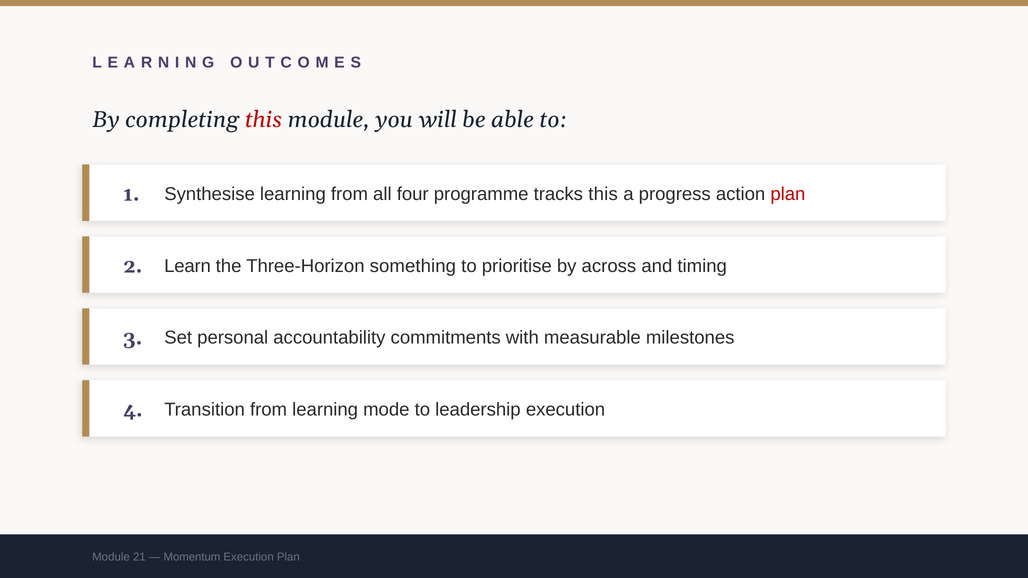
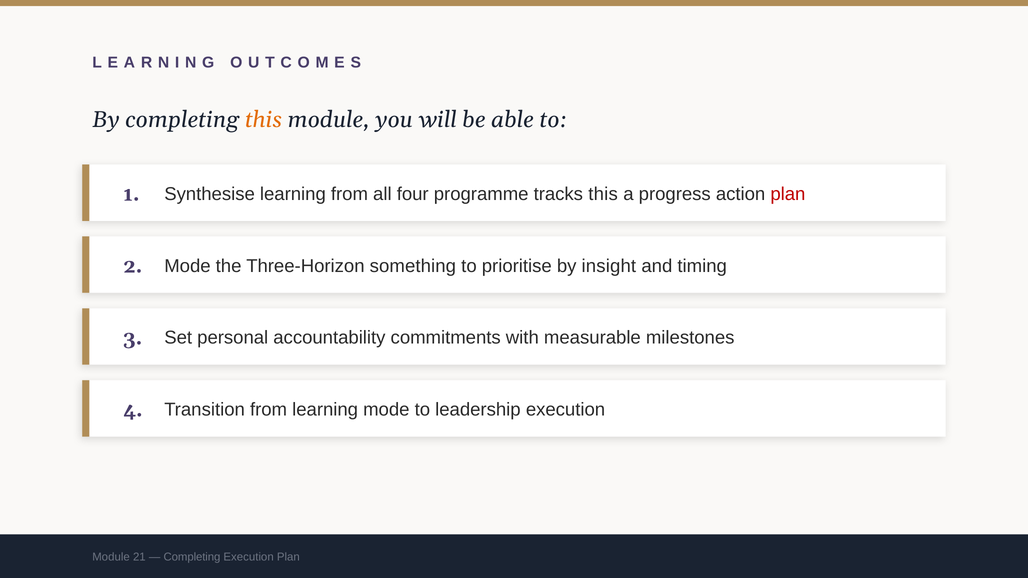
this colour: red -> orange (264, 120)
2 Learn: Learn -> Mode (187, 266)
across: across -> insight (609, 266)
Momentum: Momentum -> Completing (192, 557)
